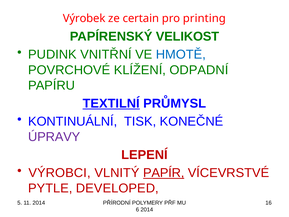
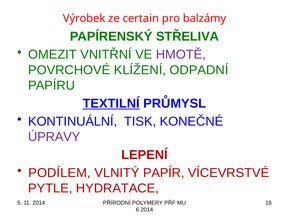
printing: printing -> balzámy (205, 18)
VELIKOST: VELIKOST -> STŘELIVA (188, 36)
PUDINK: PUDINK -> OMEZIT (52, 54)
HMOTĚ colour: blue -> purple (181, 54)
VÝROBCI: VÝROBCI -> PODÍLEM (60, 173)
PAPÍR underline: present -> none (164, 173)
DEVELOPED: DEVELOPED -> HYDRATACE (117, 188)
